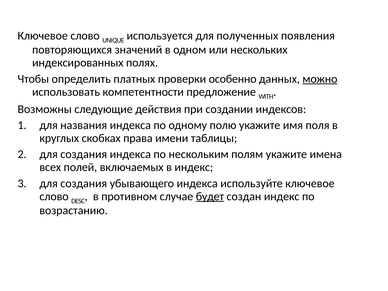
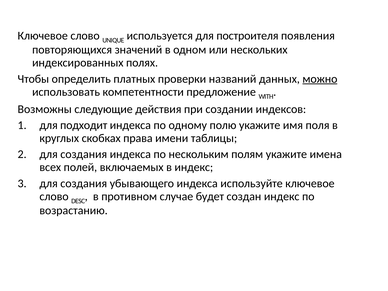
полученных: полученных -> построителя (247, 36)
особенно: особенно -> названий (233, 79)
названия: названия -> подходит (84, 125)
будет underline: present -> none (210, 196)
